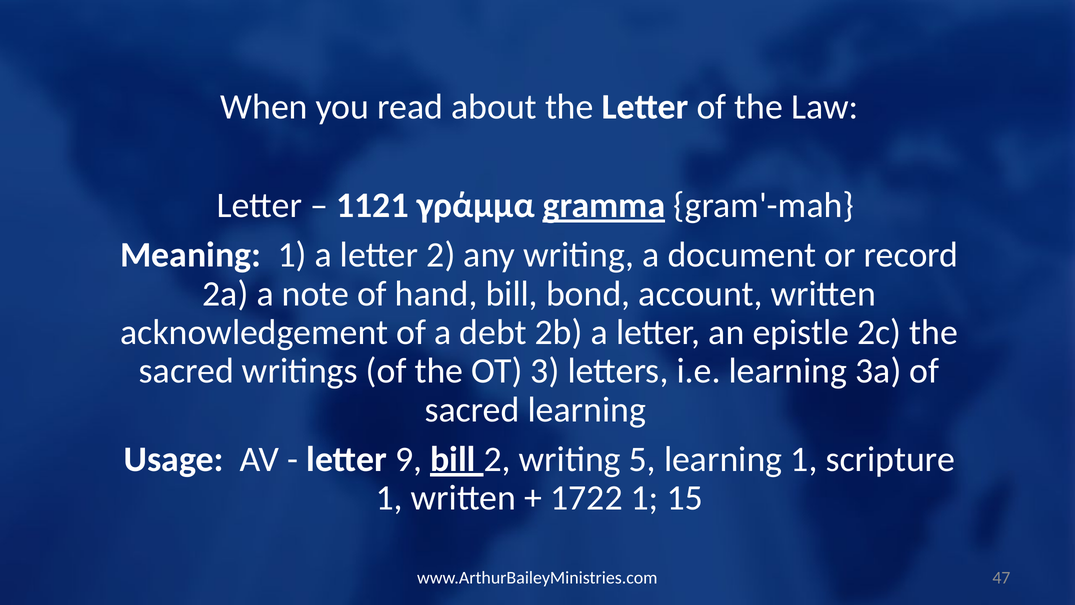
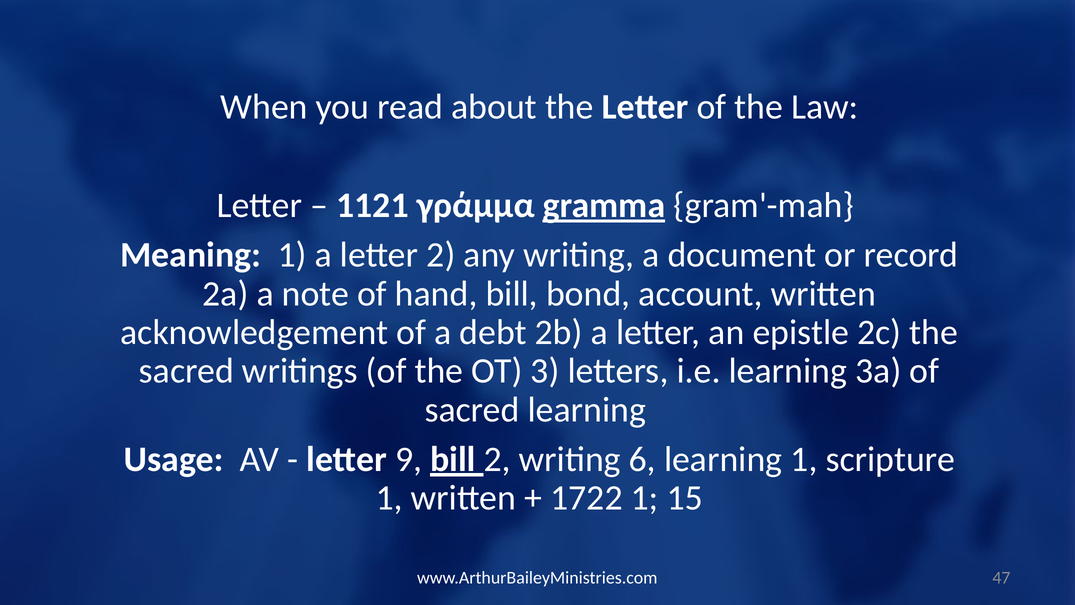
5: 5 -> 6 (642, 459)
